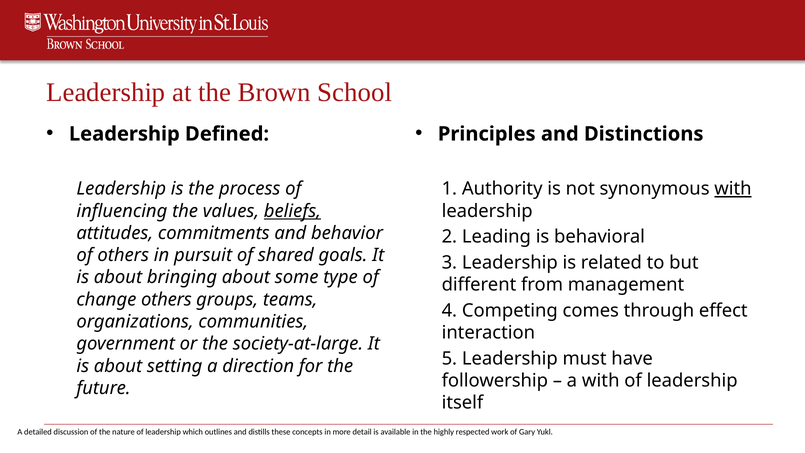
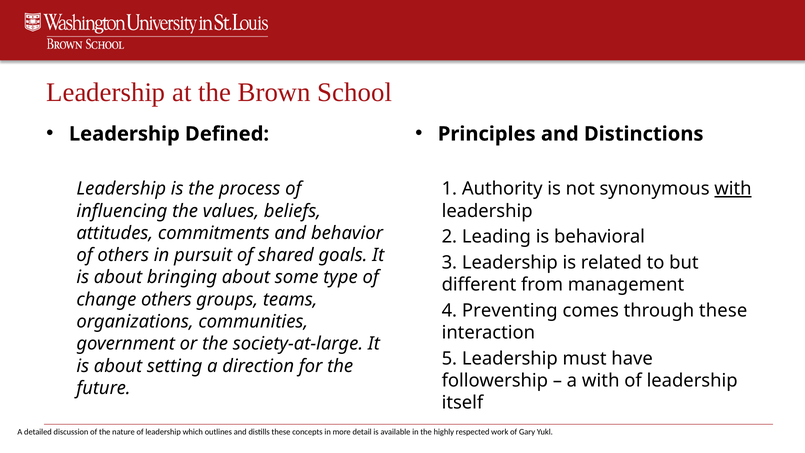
beliefs underline: present -> none (292, 211)
Competing: Competing -> Preventing (510, 310)
through effect: effect -> these (723, 310)
